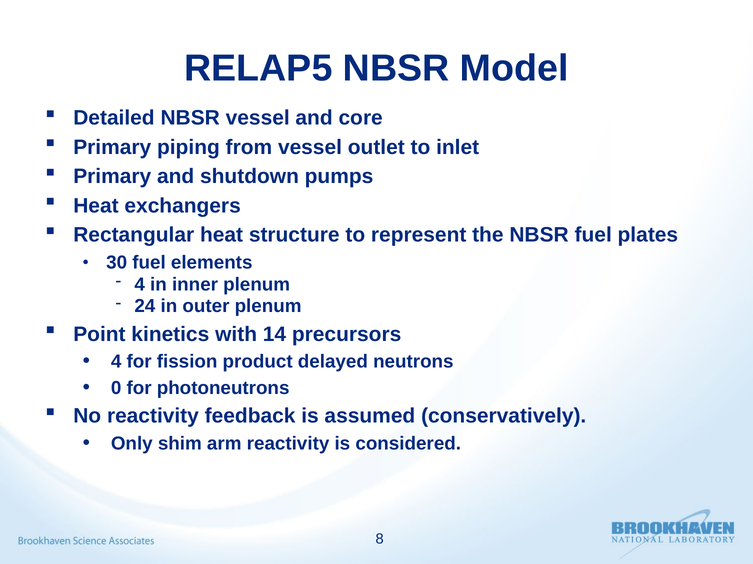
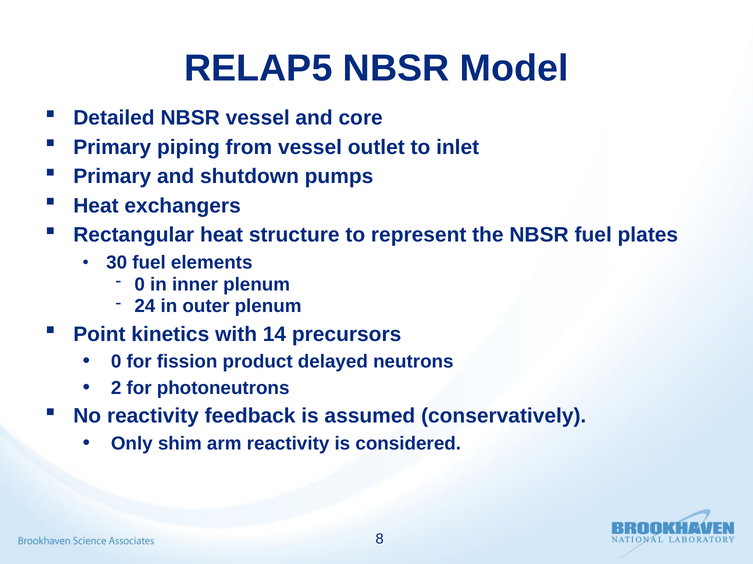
4: 4 -> 0 (140, 285)
4: 4 -> 0 (116, 362)
0: 0 -> 2 (116, 388)
